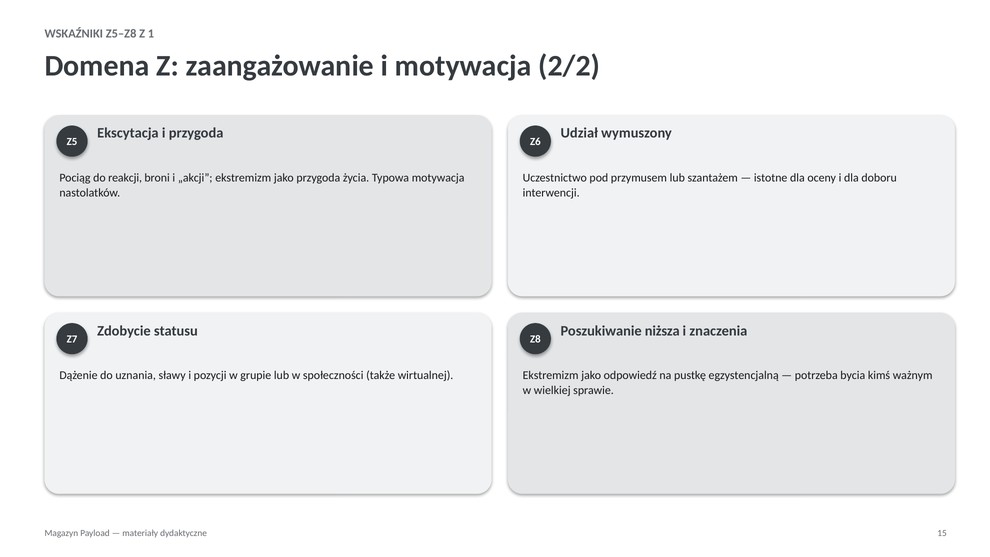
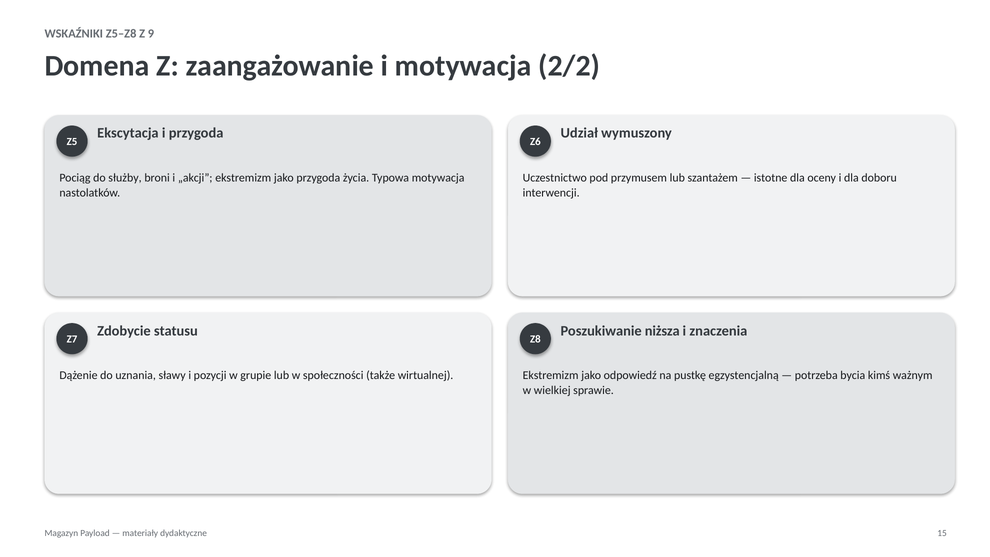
1: 1 -> 9 (151, 34)
reakcji: reakcji -> służby (125, 178)
